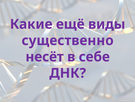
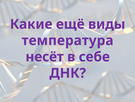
существенно: существенно -> температура (68, 40)
